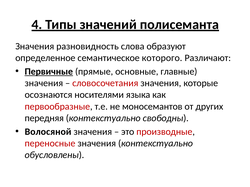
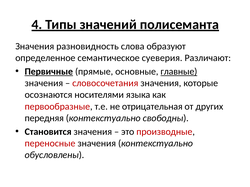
которого: которого -> суеверия (162, 58)
главные underline: none -> present (179, 72)
моносемантов: моносемантов -> отрицательная (152, 107)
Волосяной: Волосяной -> Становится (48, 132)
